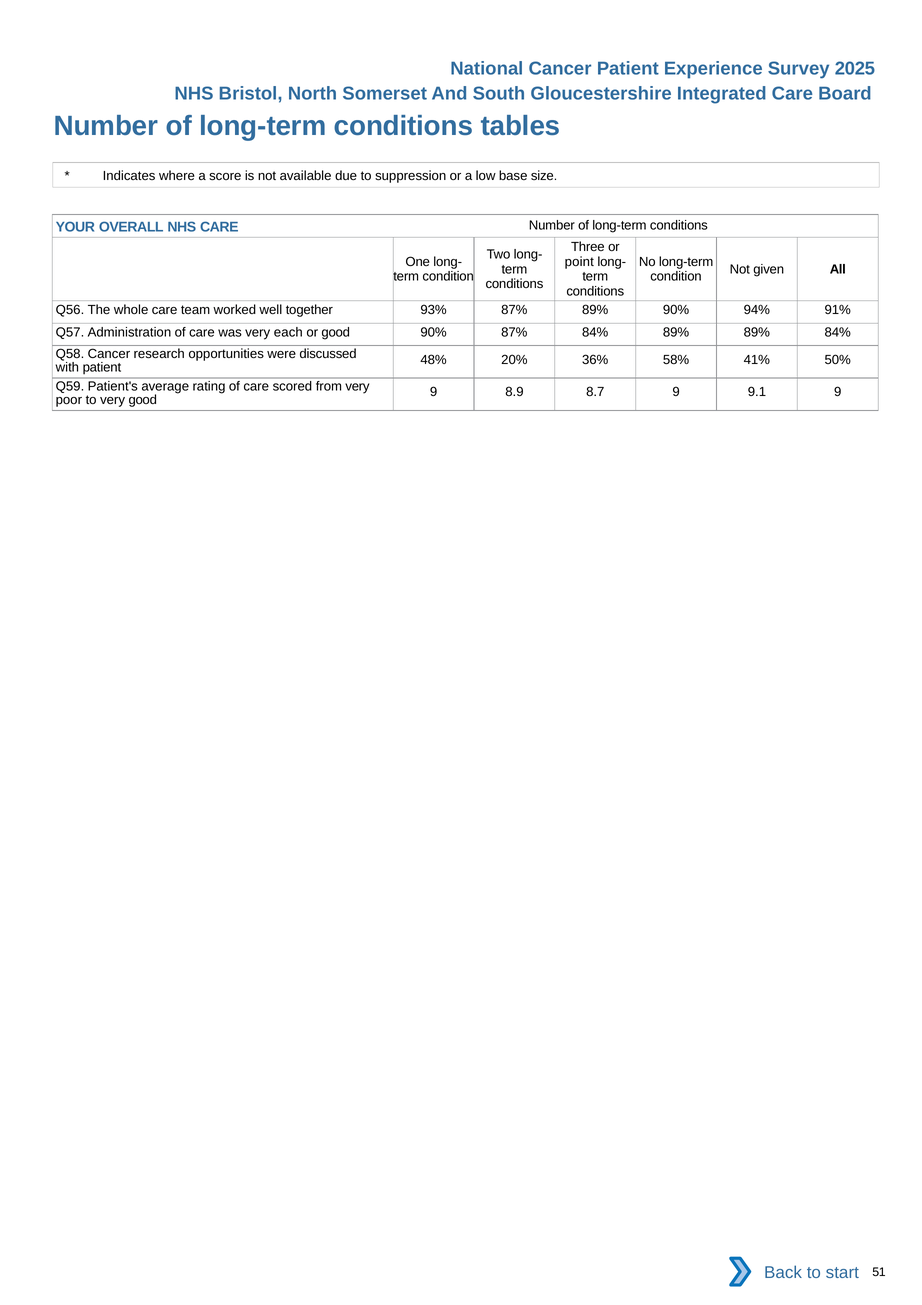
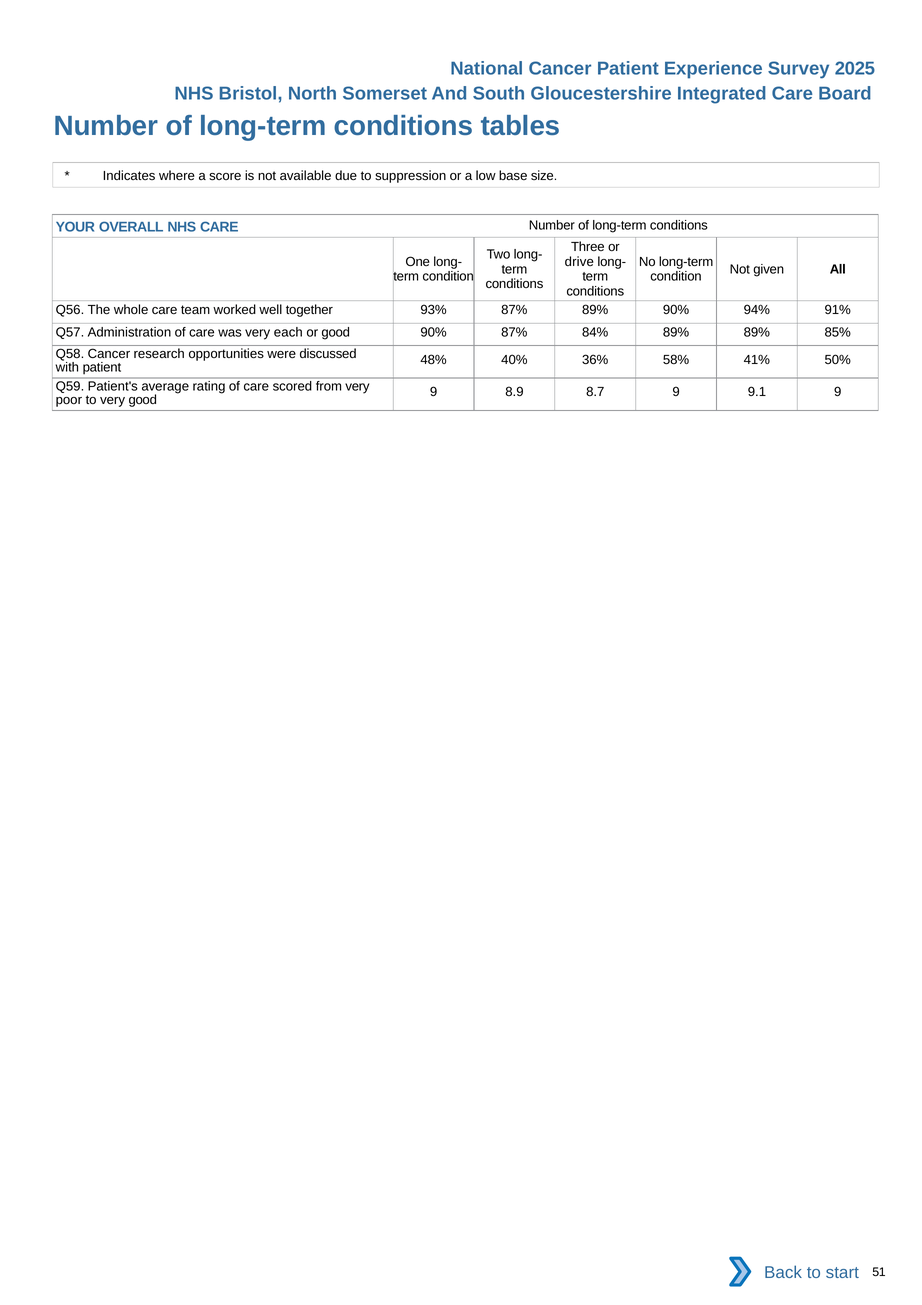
point: point -> drive (579, 262)
89% 84%: 84% -> 85% (838, 332)
20%: 20% -> 40% (514, 360)
